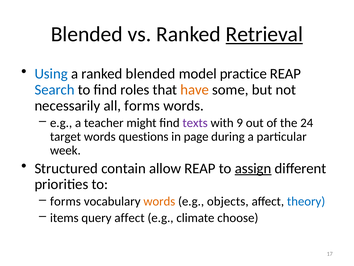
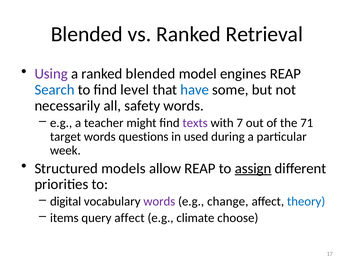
Retrieval underline: present -> none (264, 34)
Using colour: blue -> purple (51, 74)
practice: practice -> engines (243, 74)
roles: roles -> level (135, 90)
have colour: orange -> blue (195, 90)
all forms: forms -> safety (142, 105)
9: 9 -> 7 (240, 123)
24: 24 -> 71 (307, 123)
page: page -> used (196, 136)
contain: contain -> models (123, 168)
forms: forms -> digital (66, 201)
words colour: orange -> purple (159, 201)
objects: objects -> change (228, 201)
